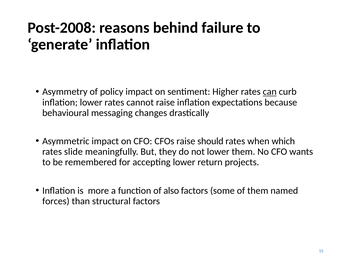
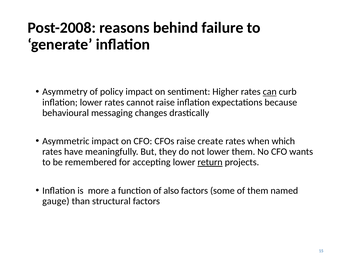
should: should -> create (210, 141)
slide: slide -> have (74, 152)
return underline: none -> present (210, 162)
forces: forces -> gauge (56, 201)
